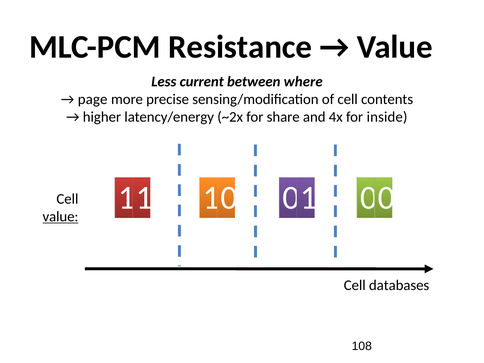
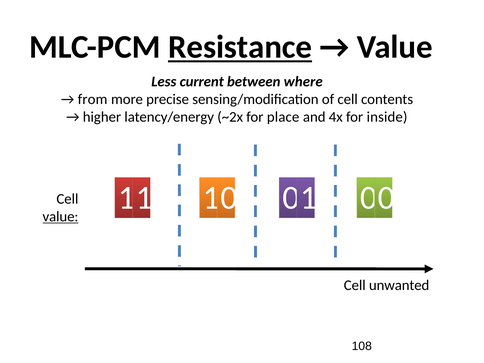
Resistance underline: none -> present (240, 47)
page: page -> from (93, 99)
share: share -> place (283, 117)
databases: databases -> unwanted (399, 285)
